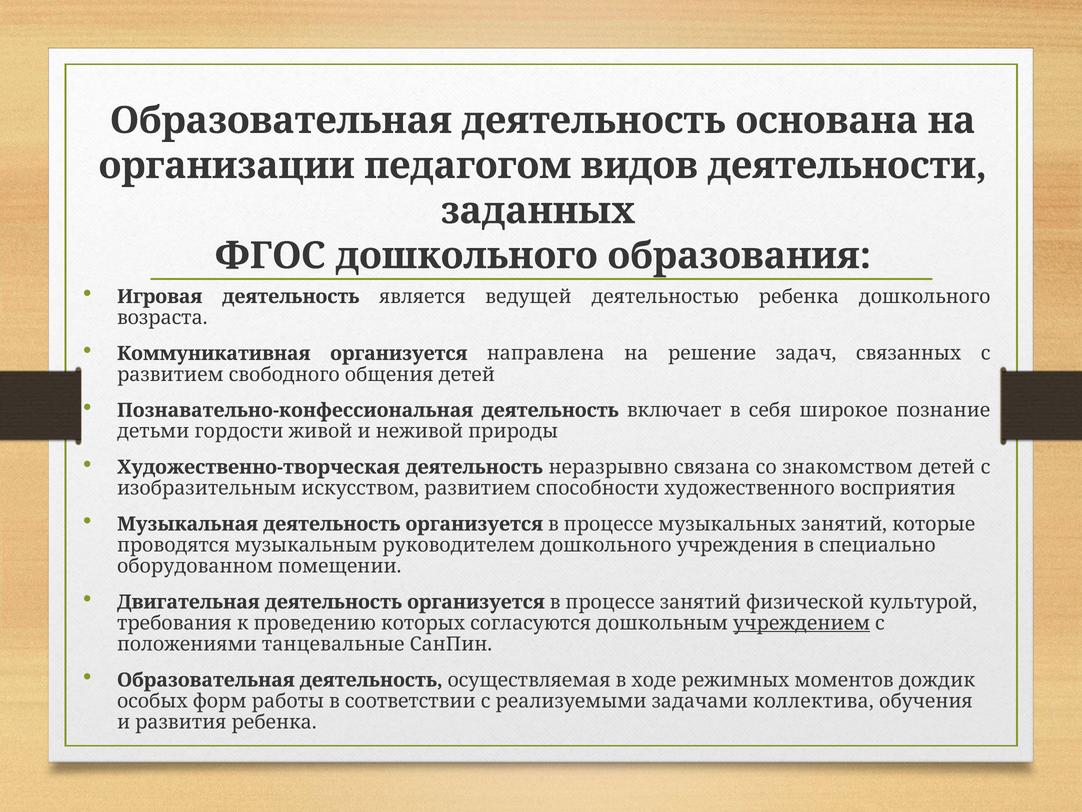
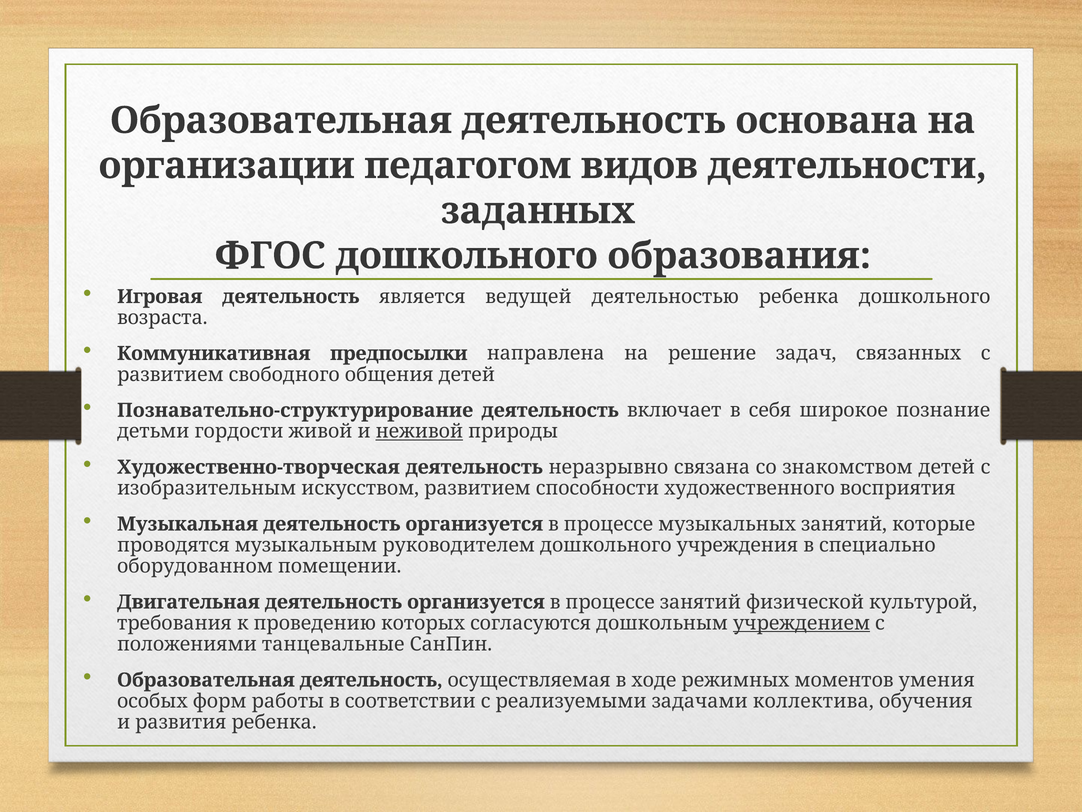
Коммуникативная организуется: организуется -> предпосылки (399, 353)
Познавательно-конфессиональная: Познавательно-конфессиональная -> Познавательно-структурирование (295, 410)
неживой underline: none -> present (419, 431)
дождик: дождик -> умения (937, 680)
